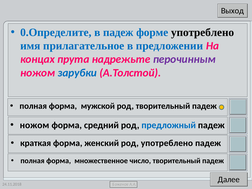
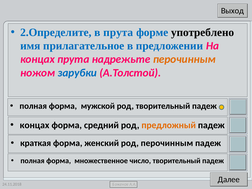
0.Определите: 0.Определите -> 2.Определите (56, 32)
в падеж: падеж -> прута (118, 32)
перочинным colour: purple -> orange (184, 59)
ножом: ножом -> концах (35, 125)
предложный colour: blue -> orange (169, 125)
род употреблено: употреблено -> перочинным (167, 143)
